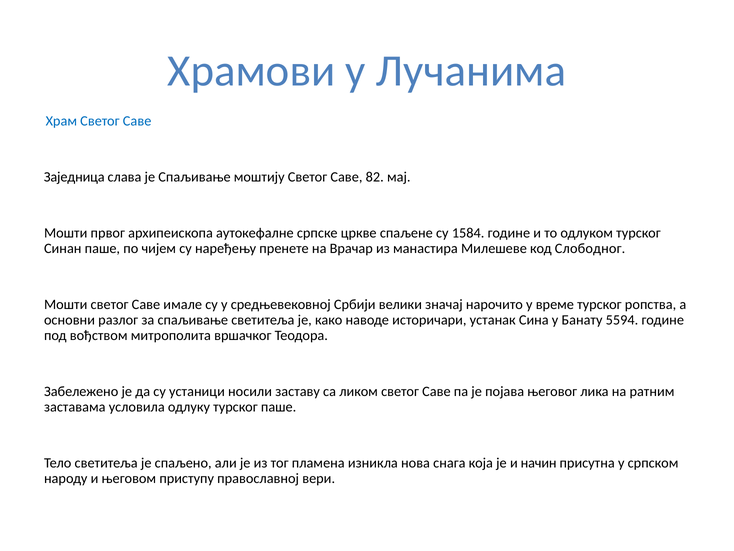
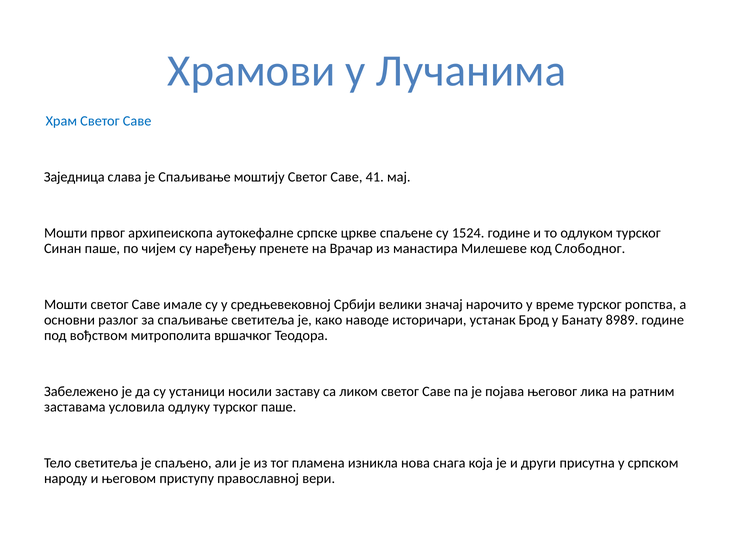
82: 82 -> 41 (375, 177)
1584: 1584 -> 1524 (468, 233)
Сина: Сина -> Брод (534, 320)
5594: 5594 -> 8989 (622, 320)
начин: начин -> други (538, 463)
